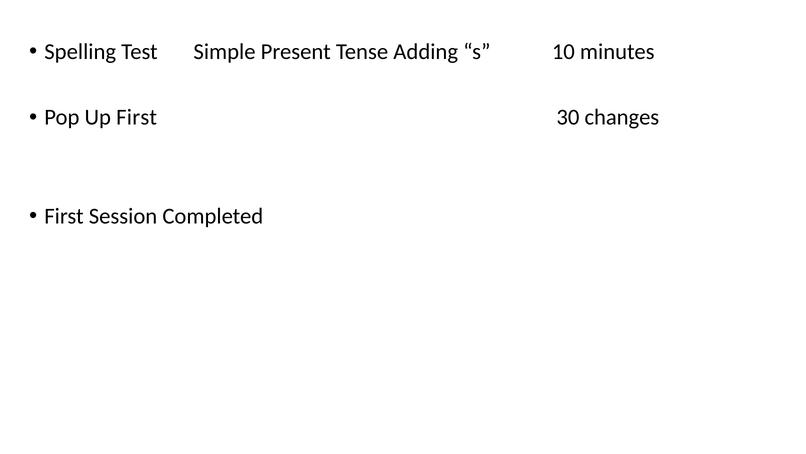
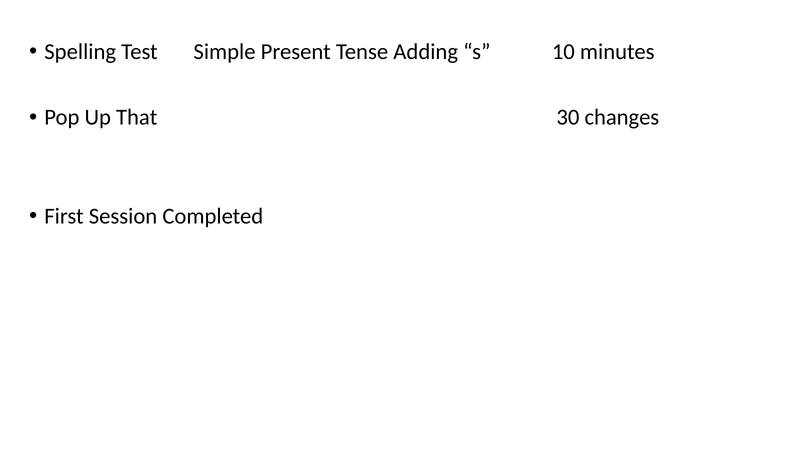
Up First: First -> That (137, 117)
